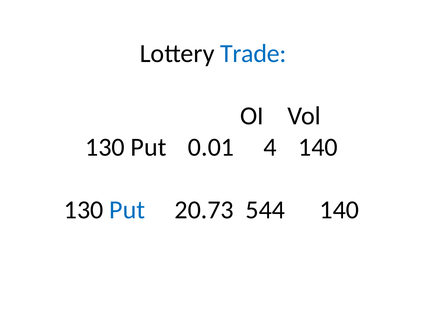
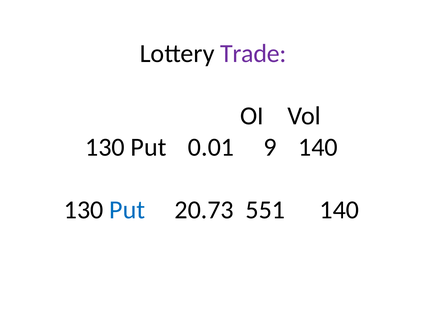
Trade colour: blue -> purple (253, 53)
4: 4 -> 9 (270, 147)
544: 544 -> 551 (265, 209)
